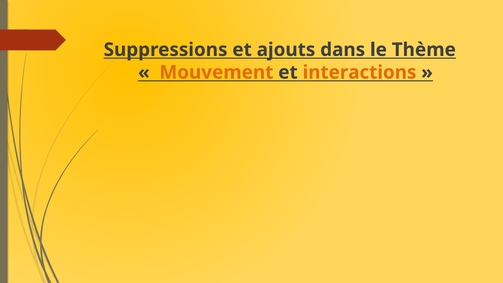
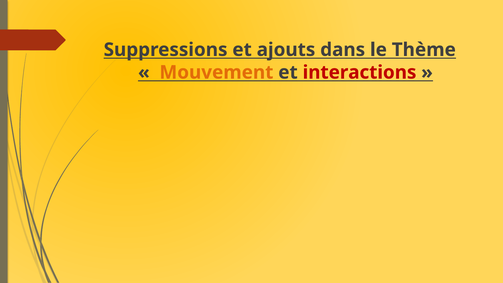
interactions colour: orange -> red (360, 72)
